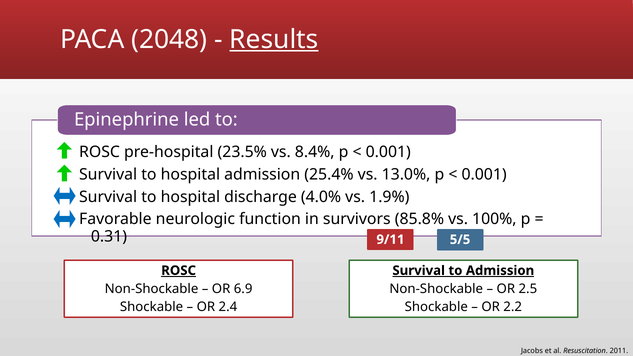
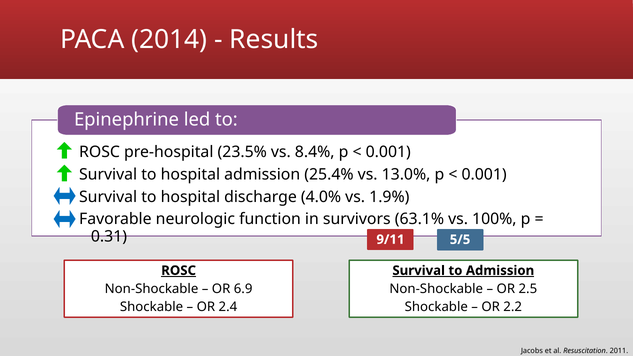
2048: 2048 -> 2014 (169, 39)
Results underline: present -> none (274, 39)
85.8%: 85.8% -> 63.1% (419, 219)
